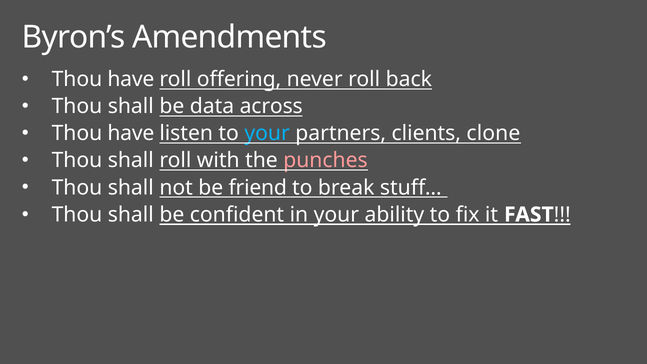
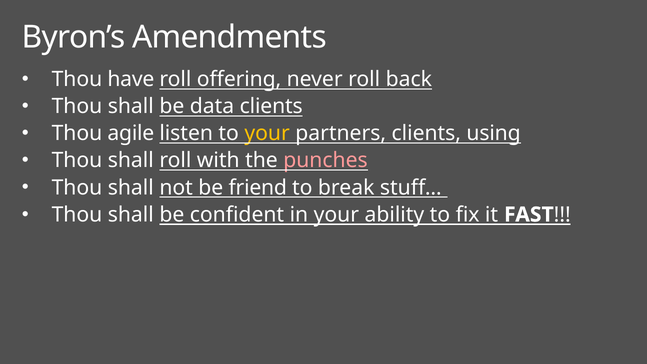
data across: across -> clients (271, 106)
have: have -> agile (131, 133)
your colour: light blue -> yellow (267, 133)
clone: clone -> using (494, 133)
